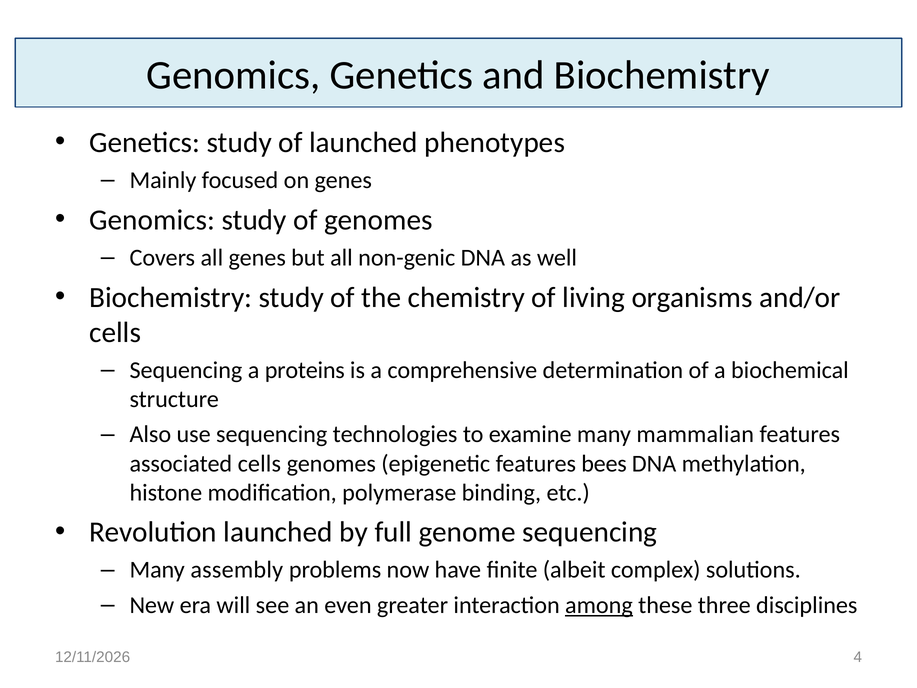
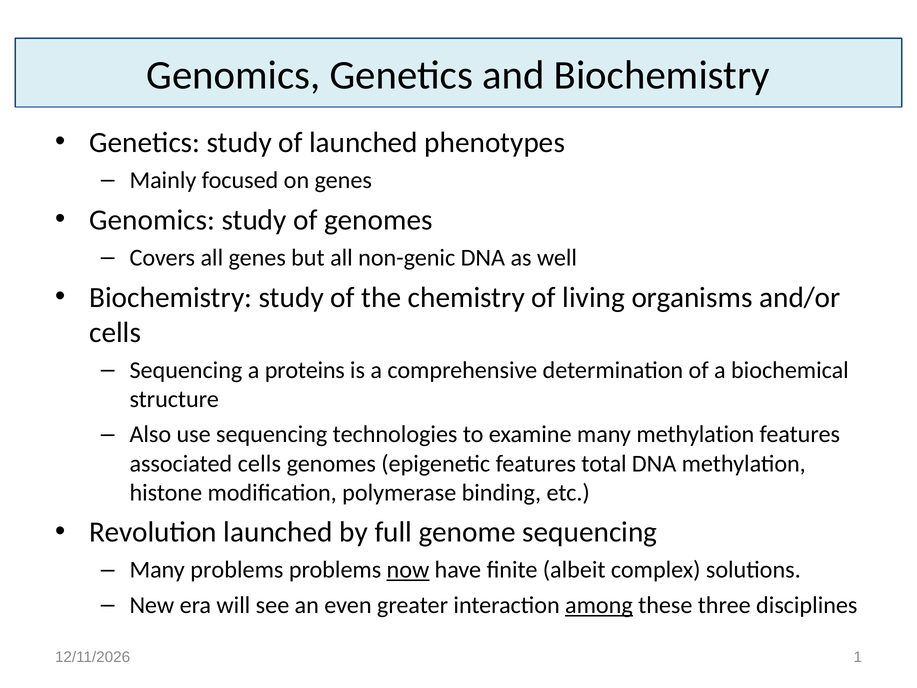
many mammalian: mammalian -> methylation (695, 434)
bees: bees -> total (604, 463)
Many assembly: assembly -> problems (237, 570)
now underline: none -> present (408, 570)
4: 4 -> 1 (858, 657)
